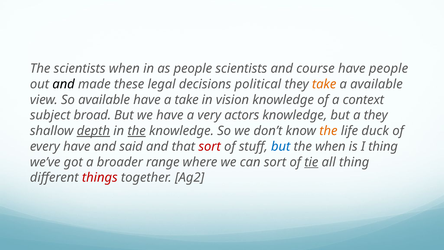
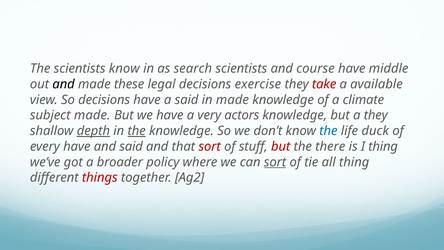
scientists when: when -> know (124, 69)
as people: people -> search (193, 69)
have people: people -> middle (389, 69)
political: political -> exercise (258, 84)
take colour: orange -> red (324, 84)
So available: available -> decisions (104, 100)
a take: take -> said (187, 100)
in vision: vision -> made (232, 100)
context: context -> climate (363, 100)
subject broad: broad -> made (92, 115)
the colour: orange -> blue (328, 131)
but colour: blue -> red (281, 146)
the when: when -> there (330, 146)
range: range -> policy (163, 162)
sort underline: none -> present (275, 162)
tie underline: present -> none (311, 162)
